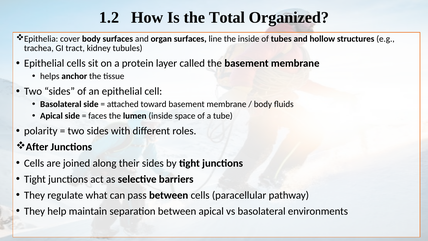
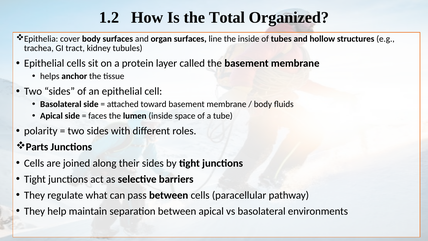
After: After -> Parts (37, 147)
